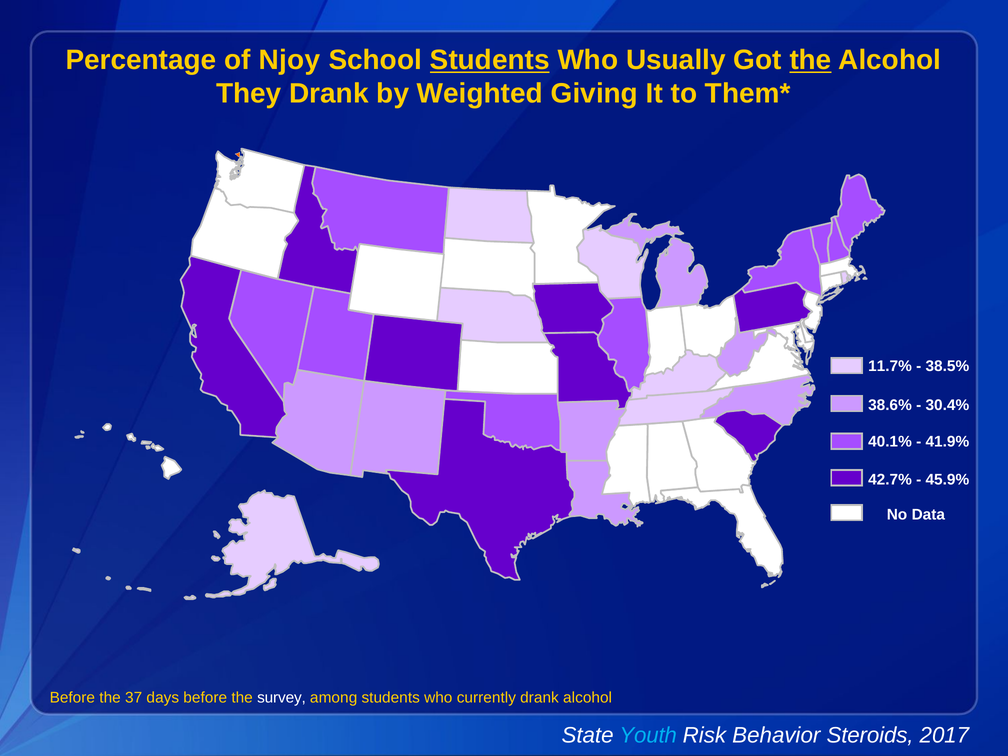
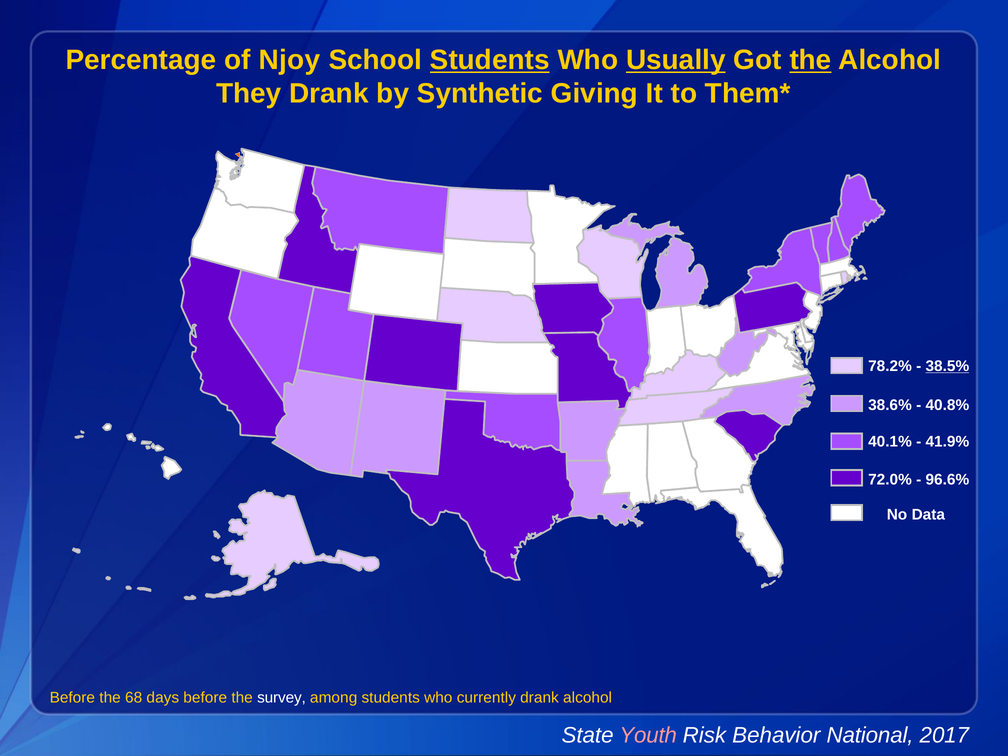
Usually underline: none -> present (676, 60)
Weighted: Weighted -> Synthetic (480, 94)
11.7%: 11.7% -> 78.2% (890, 366)
38.5% underline: none -> present (947, 366)
30.4%: 30.4% -> 40.8% (947, 405)
42.7%: 42.7% -> 72.0% (890, 480)
45.9%: 45.9% -> 96.6% (947, 480)
37: 37 -> 68 (134, 698)
Youth colour: light blue -> pink (648, 735)
Steroids: Steroids -> National (870, 735)
